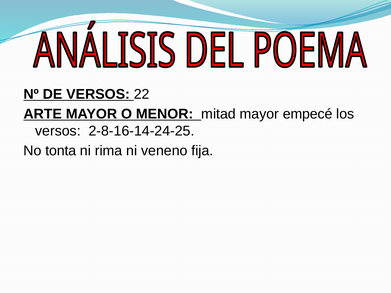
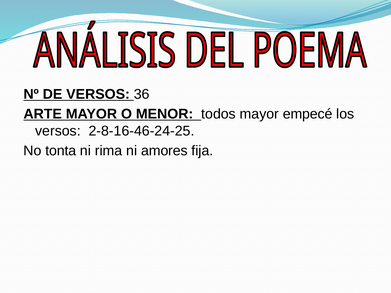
22: 22 -> 36 (142, 94)
mitad: mitad -> todos (218, 114)
2-8-16-14-24-25: 2-8-16-14-24-25 -> 2-8-16-46-24-25 (142, 131)
veneno: veneno -> amores (164, 151)
